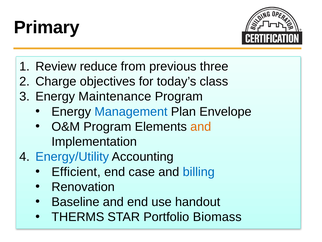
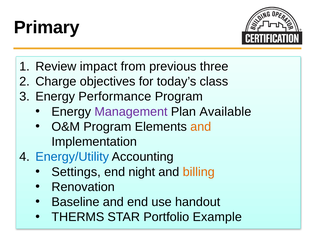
reduce: reduce -> impact (98, 66)
Maintenance: Maintenance -> Performance (115, 96)
Management colour: blue -> purple (131, 111)
Envelope: Envelope -> Available (225, 111)
Efficient: Efficient -> Settings (76, 172)
case: case -> night (142, 172)
billing colour: blue -> orange (199, 172)
Biomass: Biomass -> Example (217, 217)
